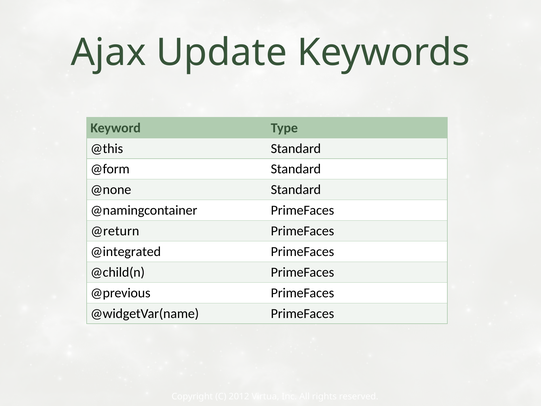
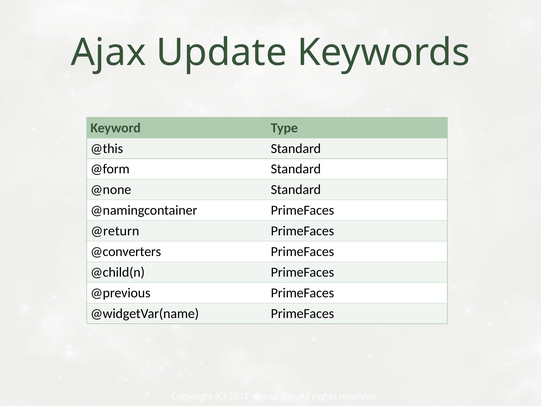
@integrated: @integrated -> @converters (126, 252)
